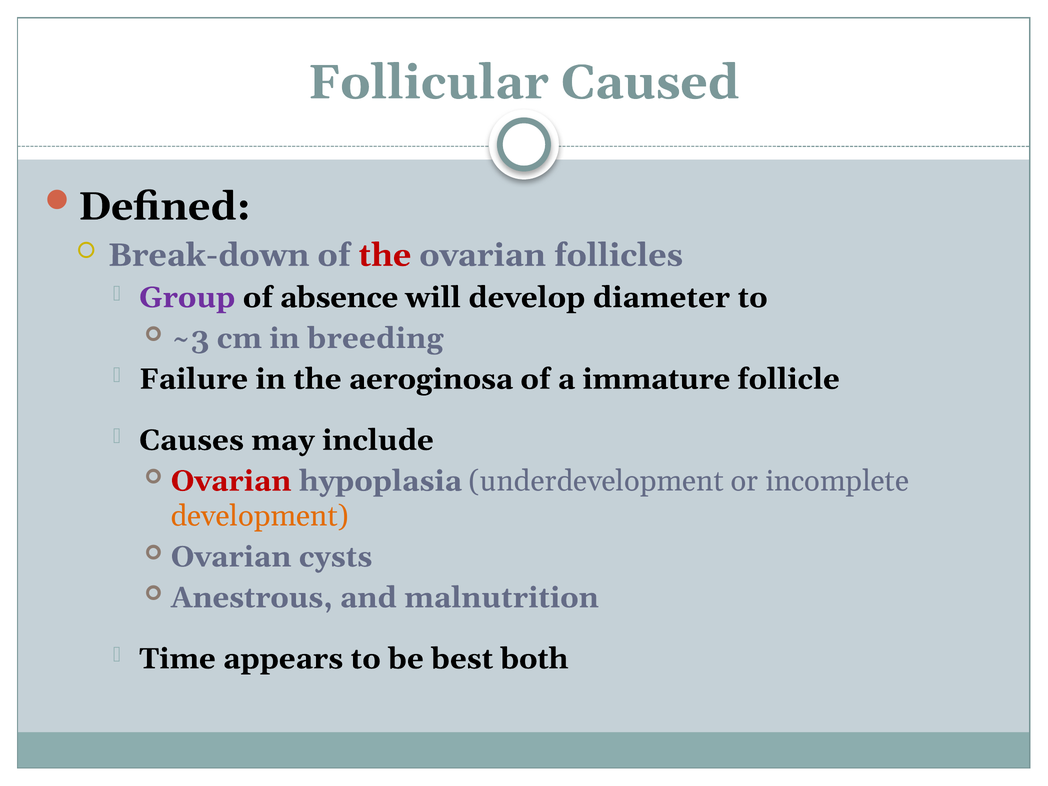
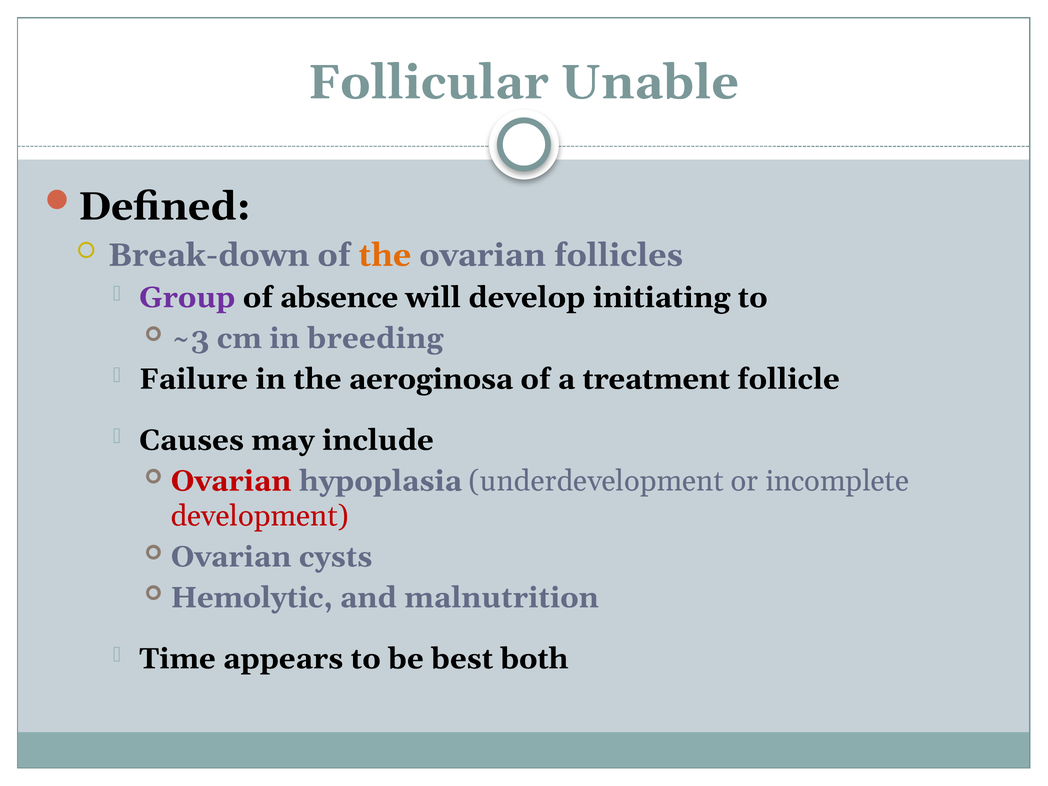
Caused: Caused -> Unable (650, 83)
the colour: red -> orange (385, 255)
diameter: diameter -> initiating (661, 298)
immature: immature -> treatment (656, 379)
development colour: orange -> red (260, 516)
Anestrous: Anestrous -> Hemolytic (252, 598)
